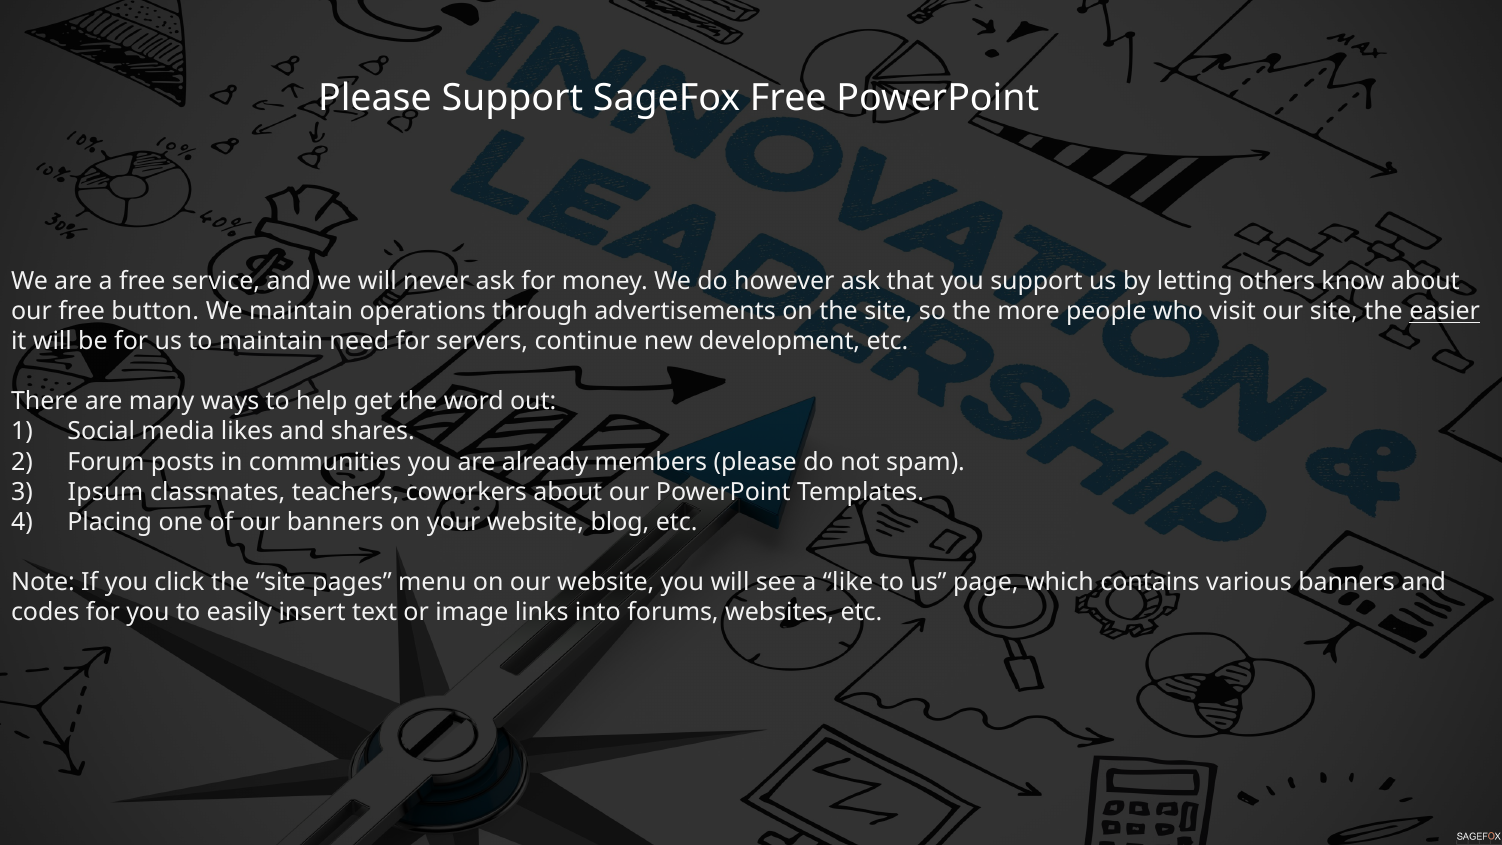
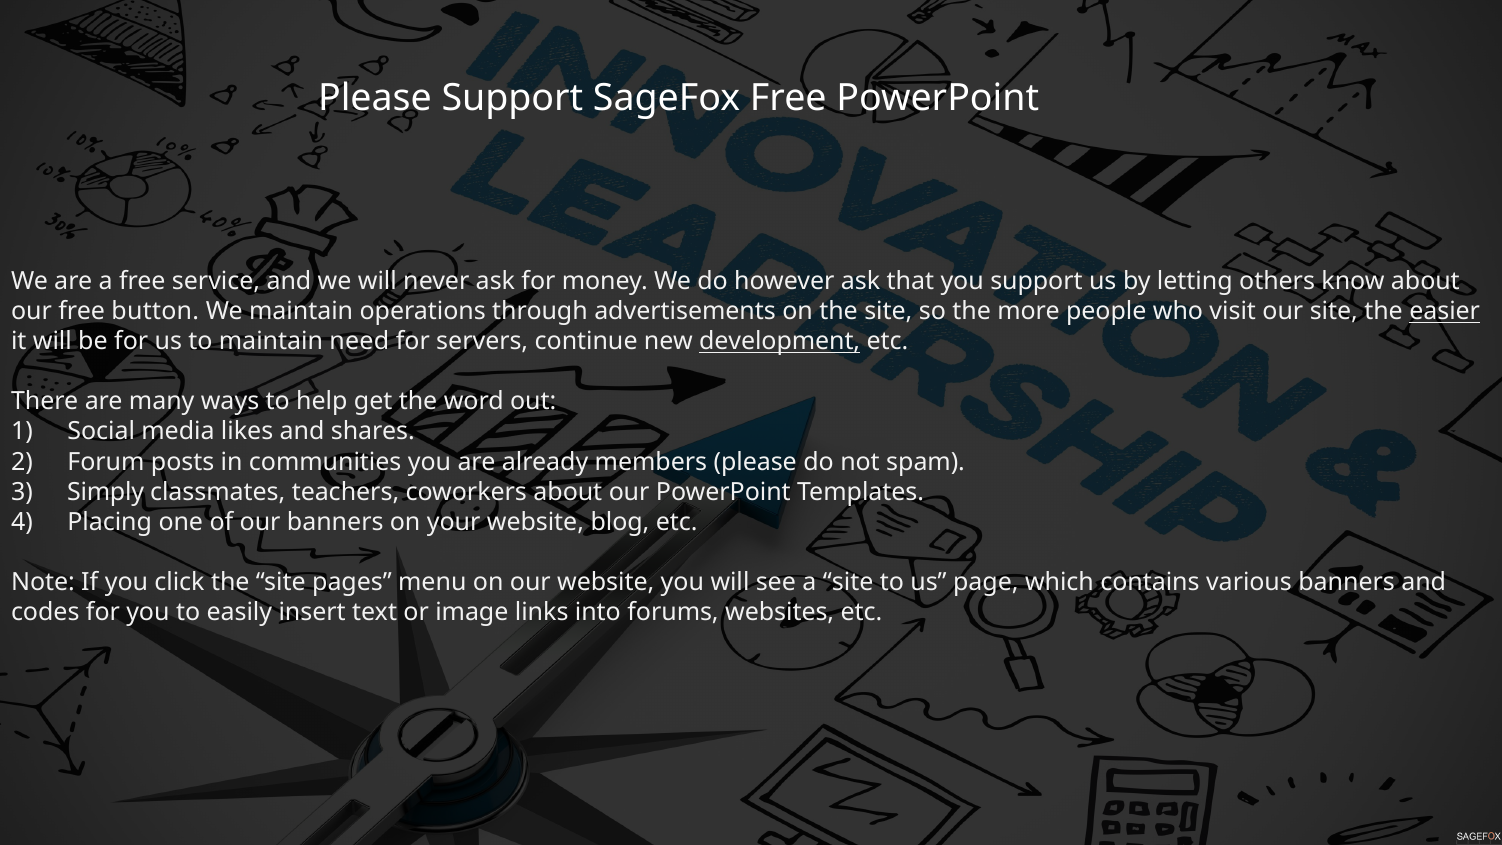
development underline: none -> present (780, 342)
Ipsum: Ipsum -> Simply (106, 492)
a like: like -> site (848, 582)
